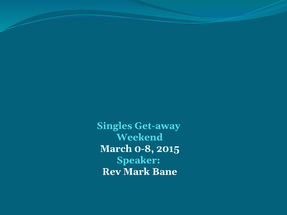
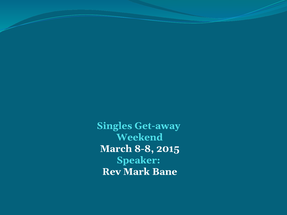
0-8: 0-8 -> 8-8 (144, 149)
